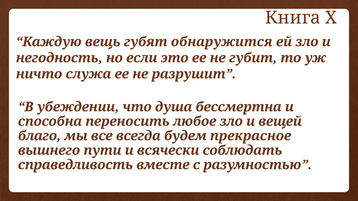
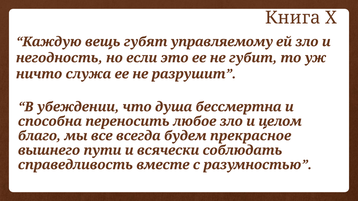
обнаружится: обнаружится -> управляемому (222, 42)
вещей: вещей -> целом (280, 122)
